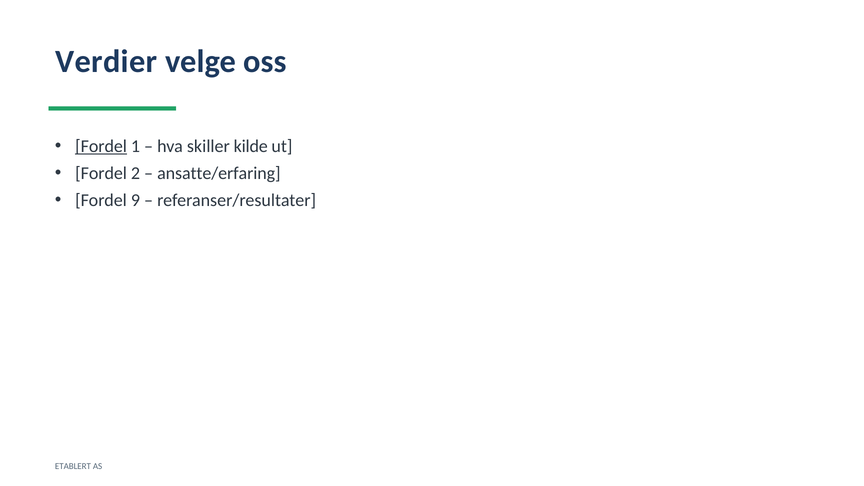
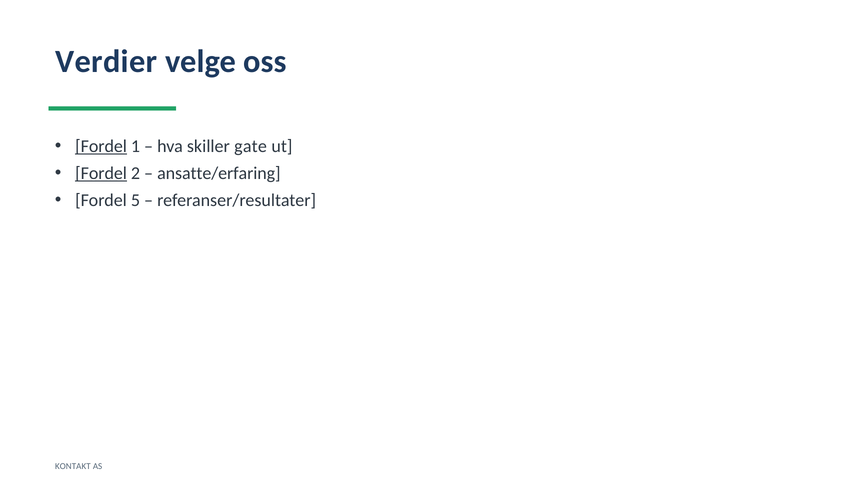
kilde: kilde -> gate (251, 146)
Fordel underline: none -> present (101, 173)
9: 9 -> 5 (135, 200)
ETABLERT: ETABLERT -> KONTAKT (73, 466)
